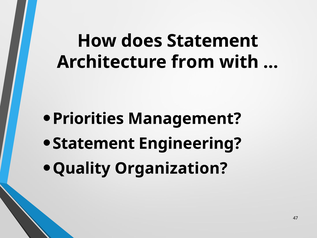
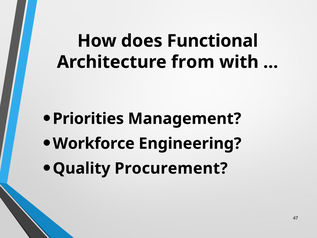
does Statement: Statement -> Functional (213, 41)
Statement: Statement -> Workforce (94, 143)
Organization: Organization -> Procurement (171, 168)
